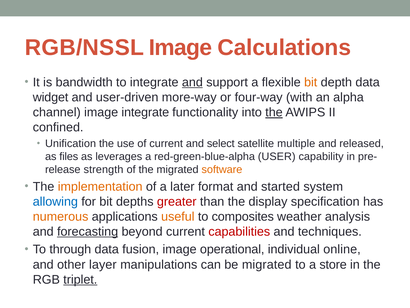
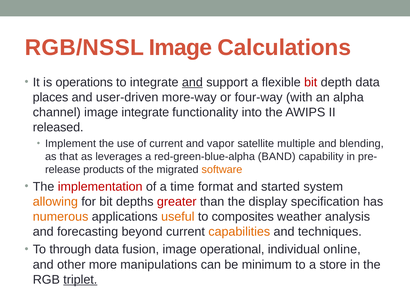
bandwidth: bandwidth -> operations (84, 82)
bit colour: orange -> red (311, 82)
widget: widget -> places (51, 97)
the underline: present -> none (274, 112)
confined: confined -> released (58, 127)
Unification: Unification -> Implement (71, 143)
select: select -> vapor (221, 143)
released: released -> blending (362, 143)
files: files -> that (69, 156)
USER: USER -> BAND (277, 156)
strength: strength -> products (104, 169)
implementation colour: orange -> red (100, 186)
later: later -> time (182, 186)
allowing colour: blue -> orange (55, 201)
forecasting underline: present -> none (88, 231)
capabilities colour: red -> orange (239, 231)
layer: layer -> more (103, 264)
be migrated: migrated -> minimum (267, 264)
